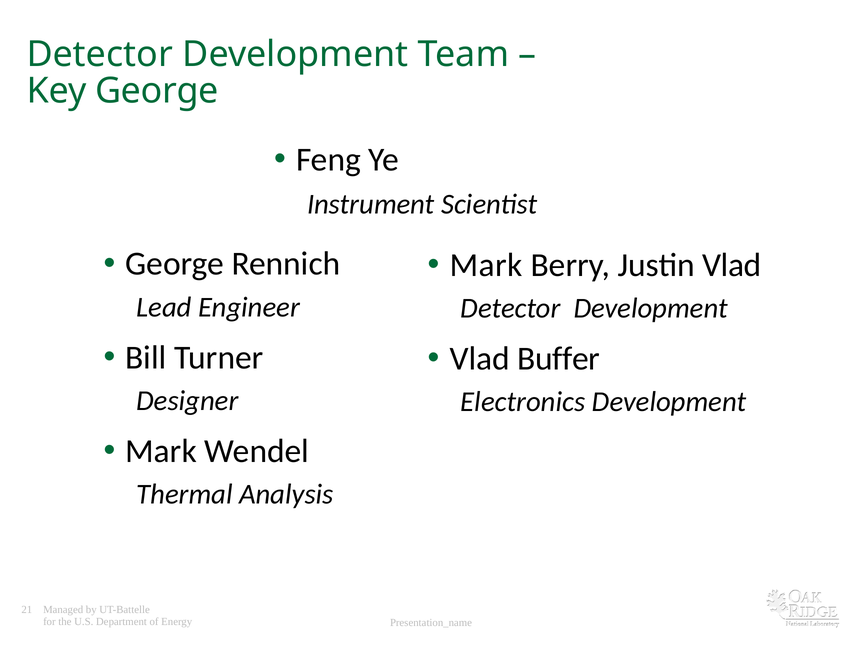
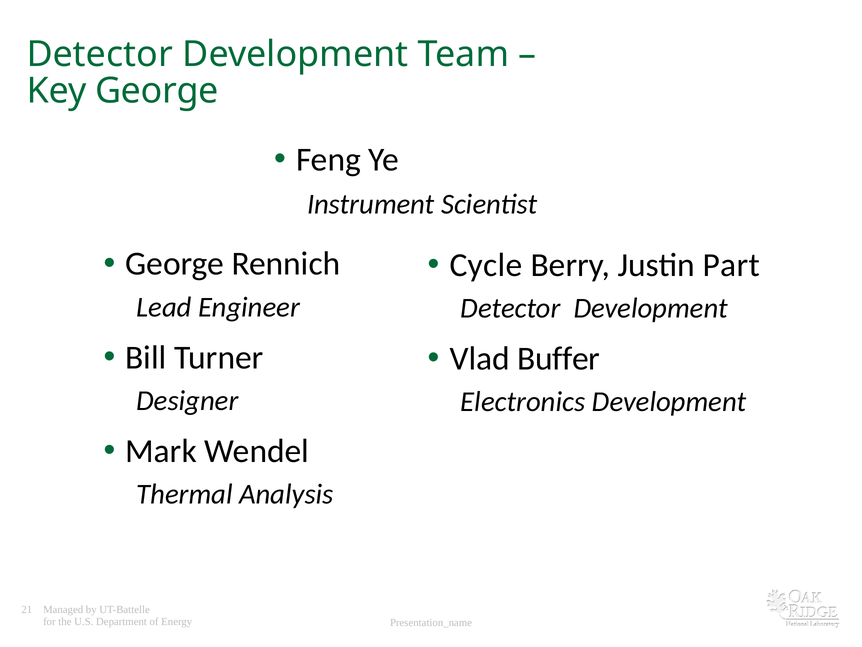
Mark: Mark -> Cycle (486, 265)
Justin Vlad: Vlad -> Part (731, 265)
